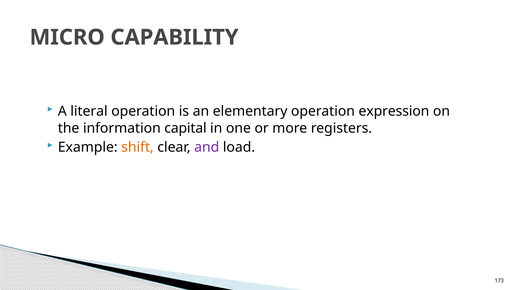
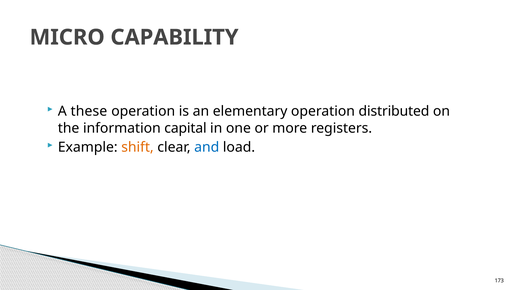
literal: literal -> these (89, 111)
expression: expression -> distributed (394, 111)
and colour: purple -> blue (207, 147)
